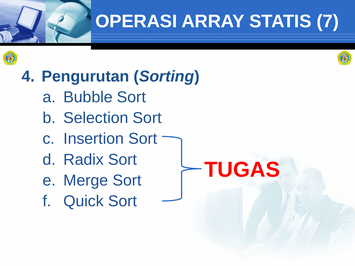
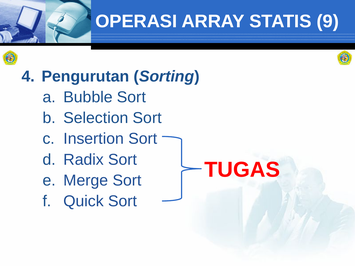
7: 7 -> 9 (328, 21)
